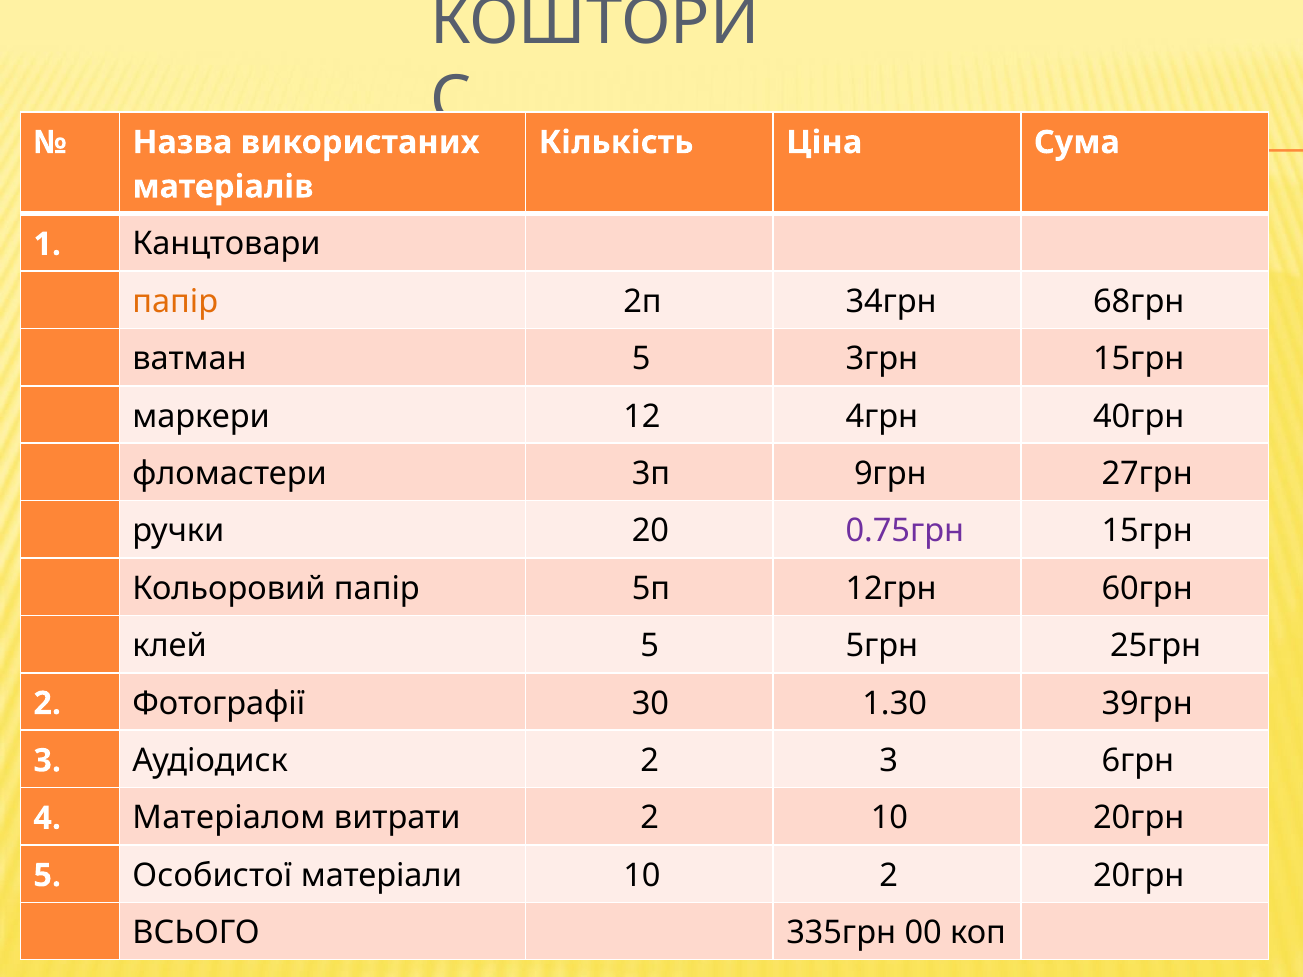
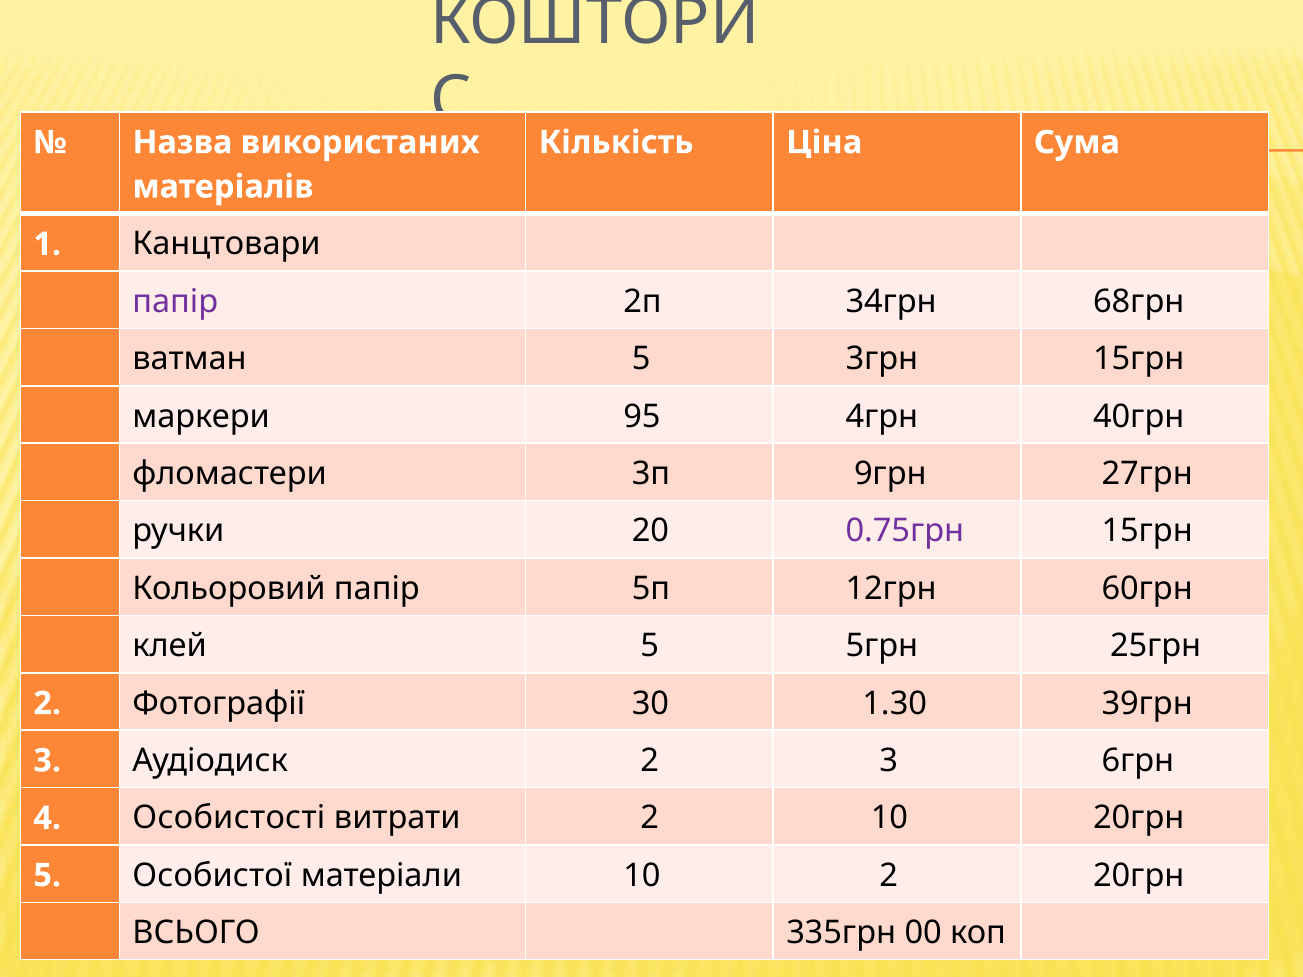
папір colour: orange -> purple (175, 302)
12: 12 -> 95 (642, 416)
Матеріалом: Матеріалом -> Особистості (229, 818)
